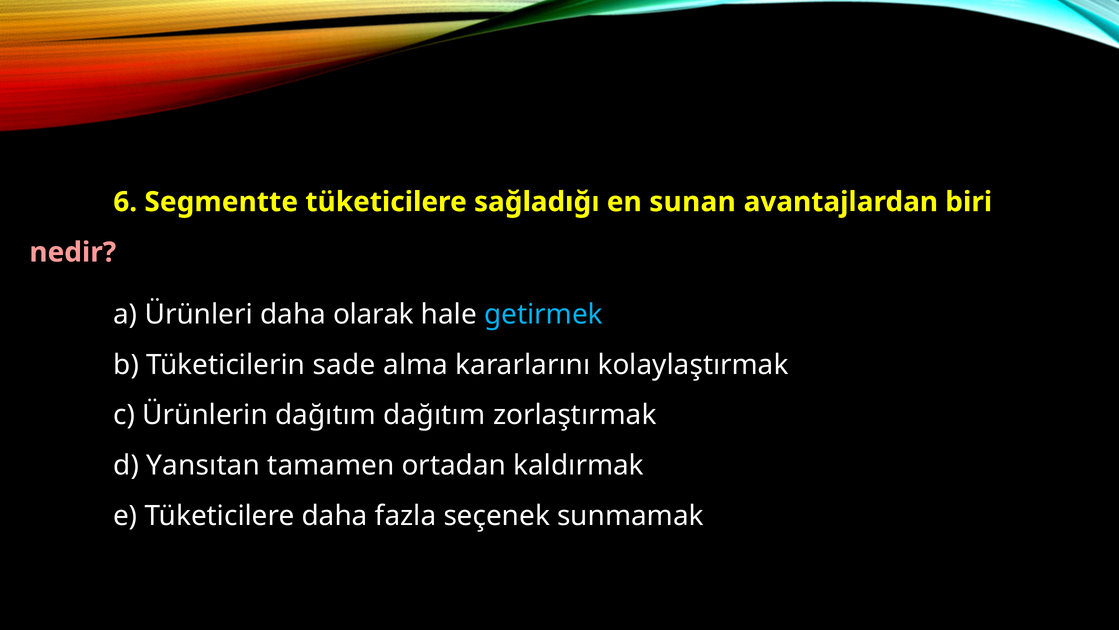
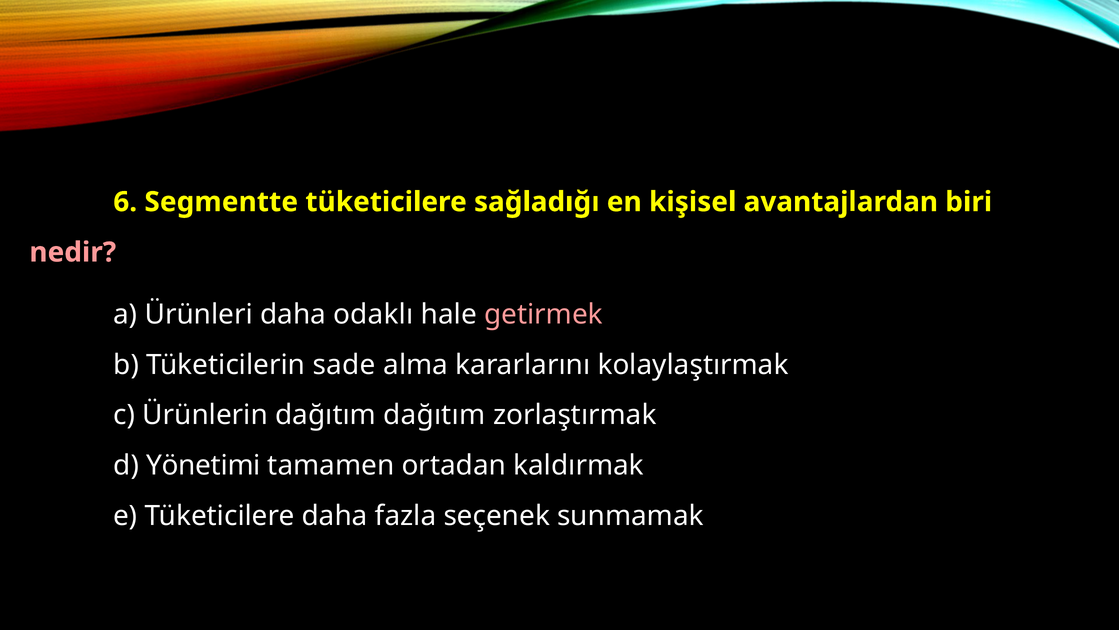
sunan: sunan -> kişisel (693, 202)
olarak: olarak -> odaklı (373, 314)
getirmek colour: light blue -> pink (544, 314)
Yansıtan: Yansıtan -> Yönetimi (203, 465)
